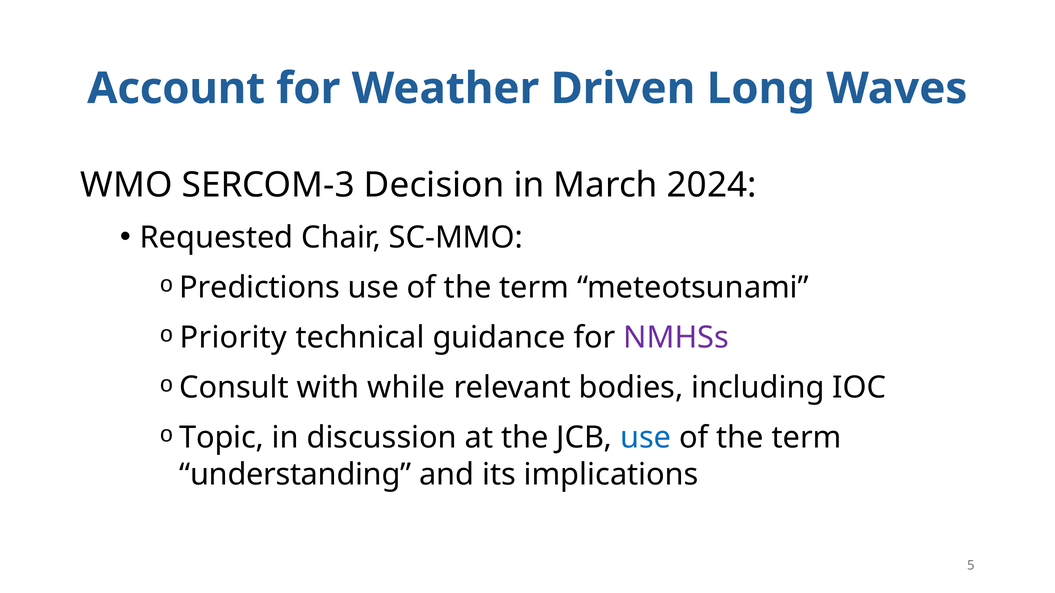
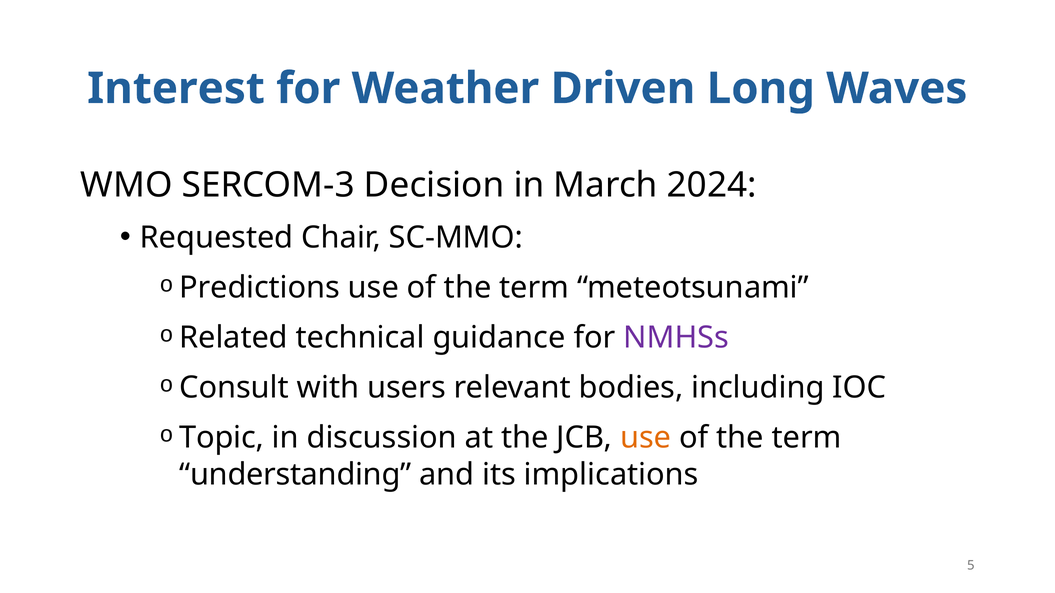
Account: Account -> Interest (176, 89)
Priority: Priority -> Related (234, 338)
while: while -> users (406, 388)
use colour: blue -> orange (646, 438)
